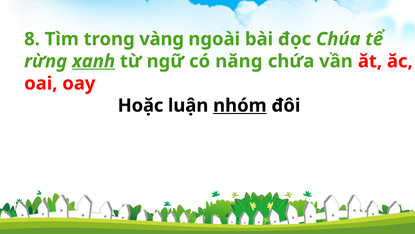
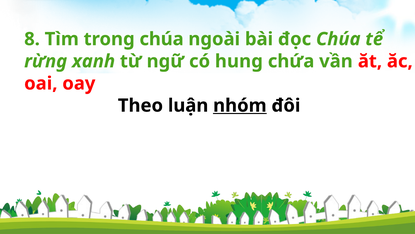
trong vàng: vàng -> chúa (162, 39)
xanh underline: present -> none (94, 61)
năng: năng -> hung (239, 61)
Hoặc: Hoặc -> Theo (140, 105)
